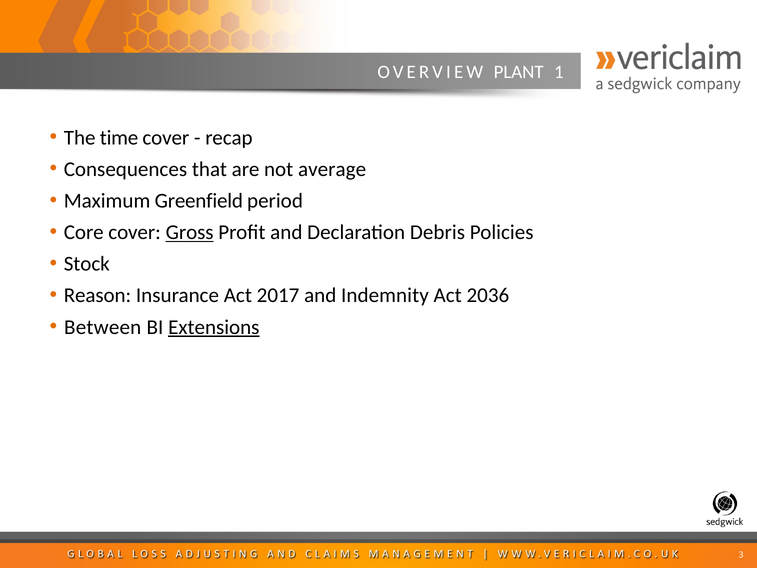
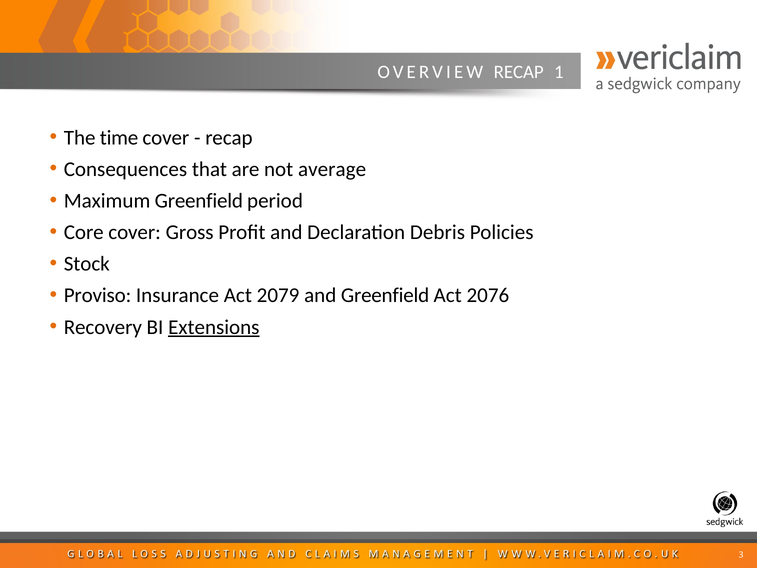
OVERVIEW PLANT: PLANT -> RECAP (519, 72)
Gross underline: present -> none (190, 232)
Reason: Reason -> Proviso (98, 295)
2017: 2017 -> 2079 (278, 295)
and Indemnity: Indemnity -> Greenfield (385, 295)
2036: 2036 -> 2076 (488, 295)
Between: Between -> Recovery (103, 327)
